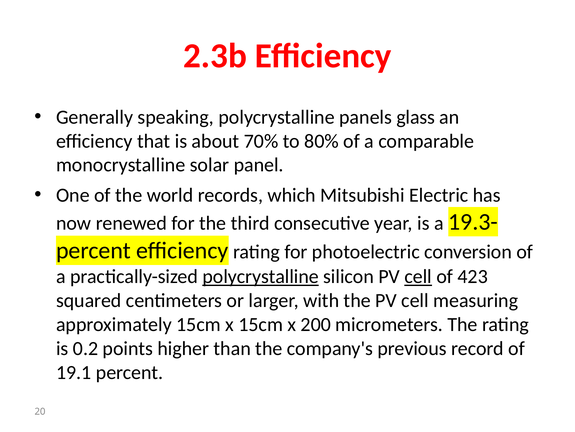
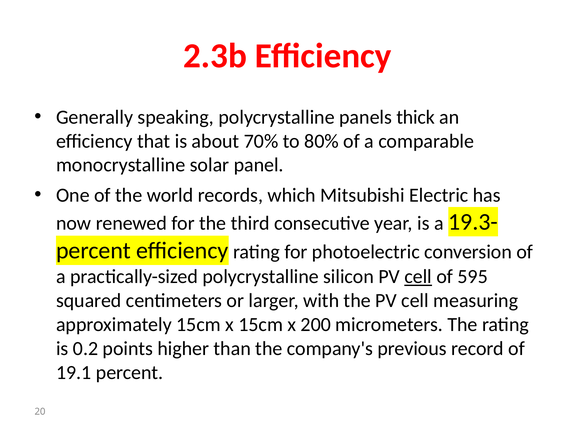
glass: glass -> thick (416, 117)
polycrystalline underline: present -> none (261, 276)
423: 423 -> 595 (473, 276)
